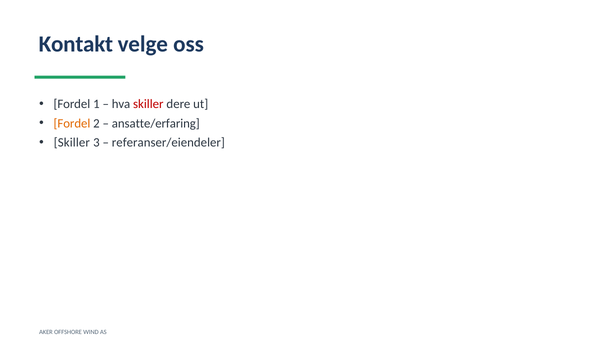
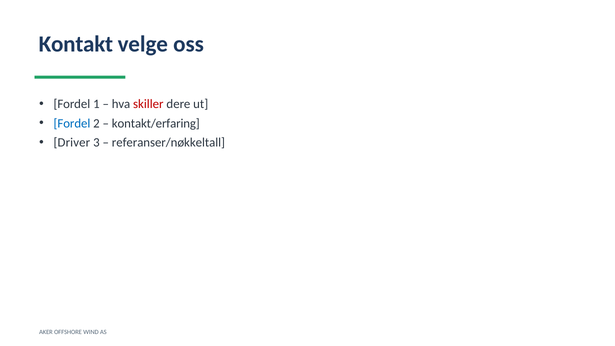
Fordel colour: orange -> blue (72, 123)
ansatte/erfaring: ansatte/erfaring -> kontakt/erfaring (156, 123)
Skiller: Skiller -> Driver (72, 143)
referanser/eiendeler: referanser/eiendeler -> referanser/nøkkeltall (168, 143)
